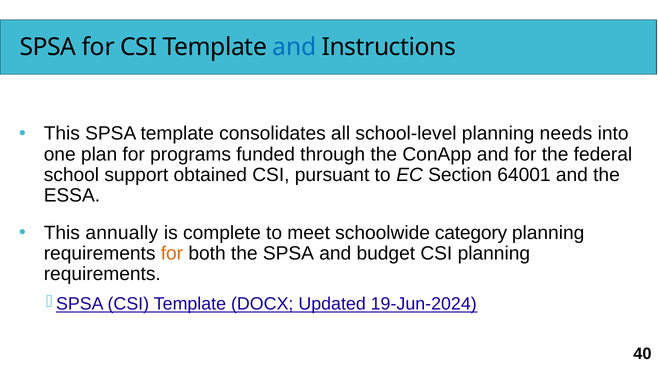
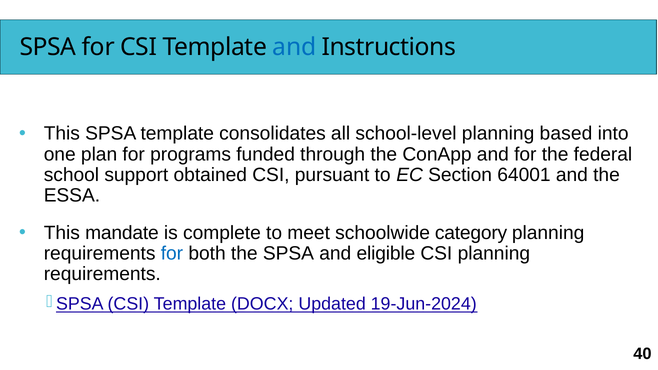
needs: needs -> based (566, 134)
annually: annually -> mandate (122, 233)
for colour: orange -> blue (172, 253)
budget: budget -> eligible (386, 253)
